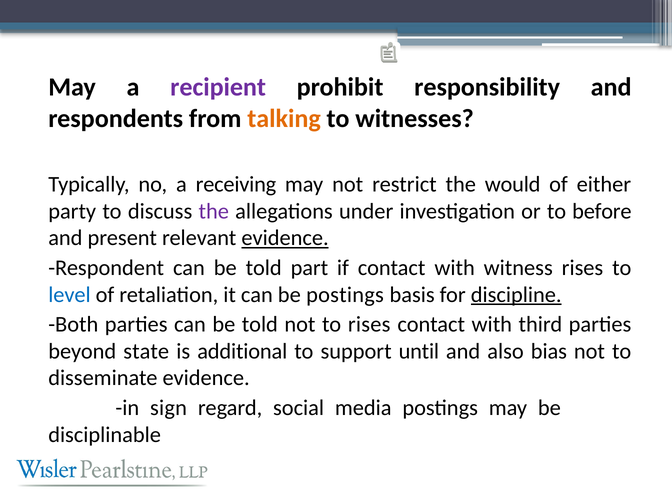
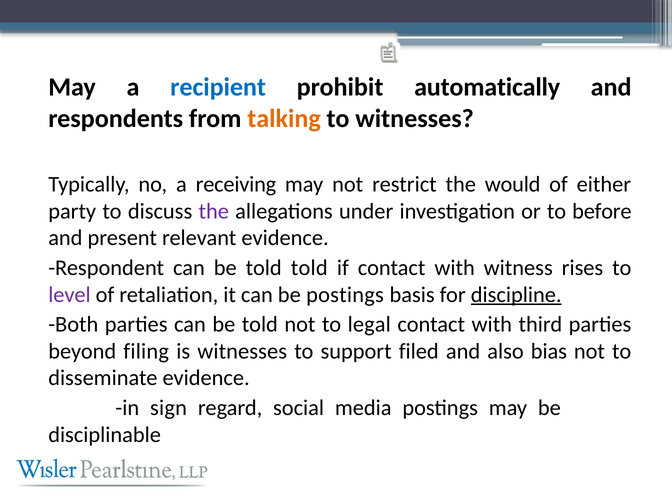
recipient colour: purple -> blue (218, 87)
responsibility: responsibility -> automatically (487, 87)
evidence underline: present -> none (285, 238)
told part: part -> told (309, 268)
level colour: blue -> purple (69, 295)
to rises: rises -> legal (369, 324)
state: state -> filing (146, 351)
is additional: additional -> witnesses (242, 351)
until: until -> filed (419, 351)
